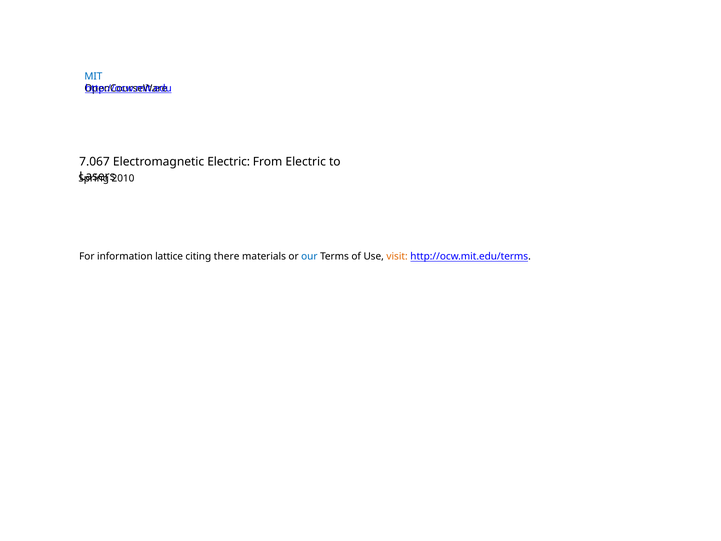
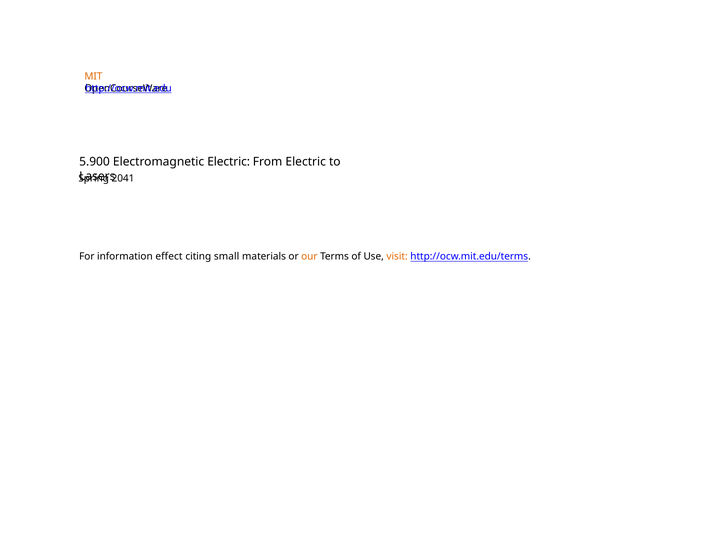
MIT colour: blue -> orange (93, 76)
7.067: 7.067 -> 5.900 (95, 162)
2010: 2010 -> 2041 (123, 178)
lattice: lattice -> effect (169, 257)
there: there -> small (227, 257)
our colour: blue -> orange (309, 257)
